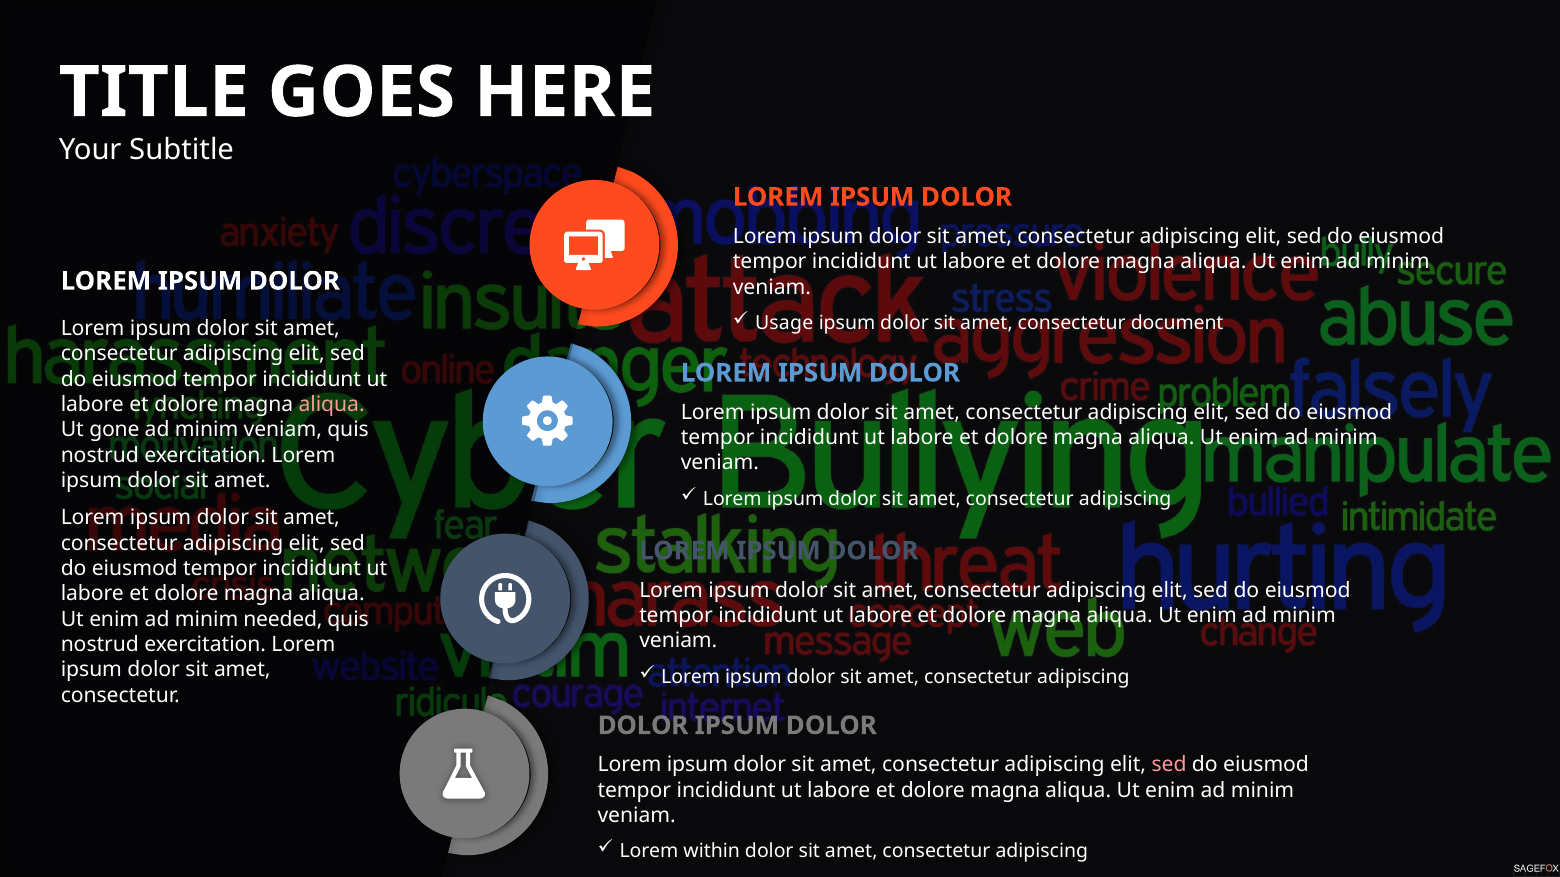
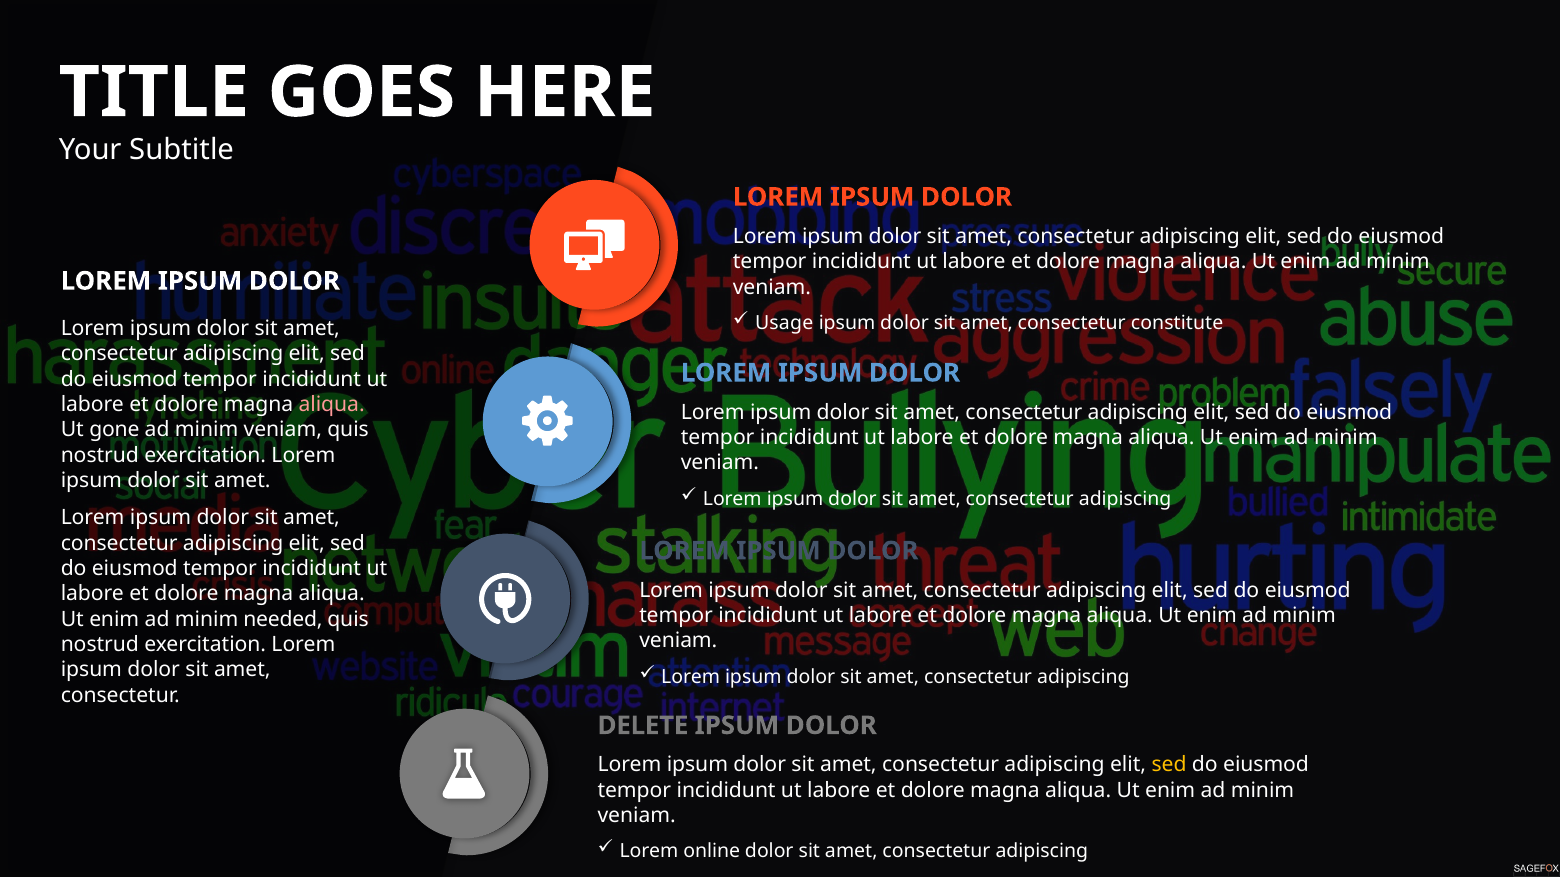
document: document -> constitute (1177, 323)
DOLOR: DOLOR -> DELETE (643, 726)
sed colour: pink -> yellow (1169, 765)
within: within -> online (712, 852)
